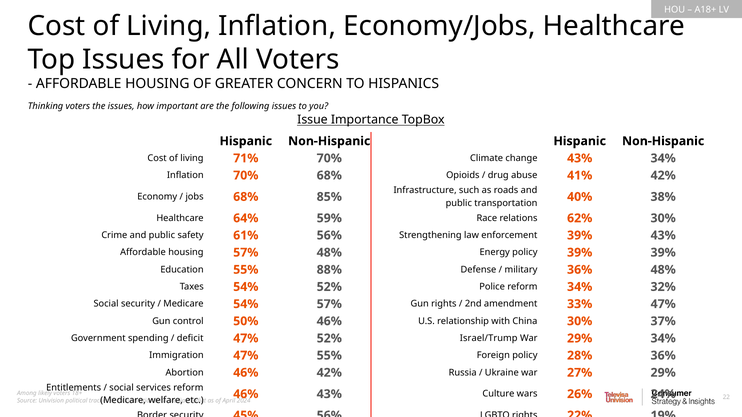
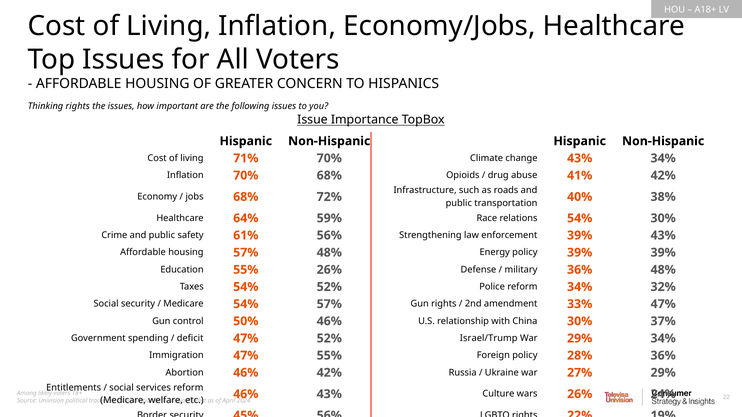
Thinking voters: voters -> rights (78, 106)
85%: 85% -> 72% (329, 197)
relations 62%: 62% -> 54% (580, 218)
55% 88%: 88% -> 26% (329, 270)
